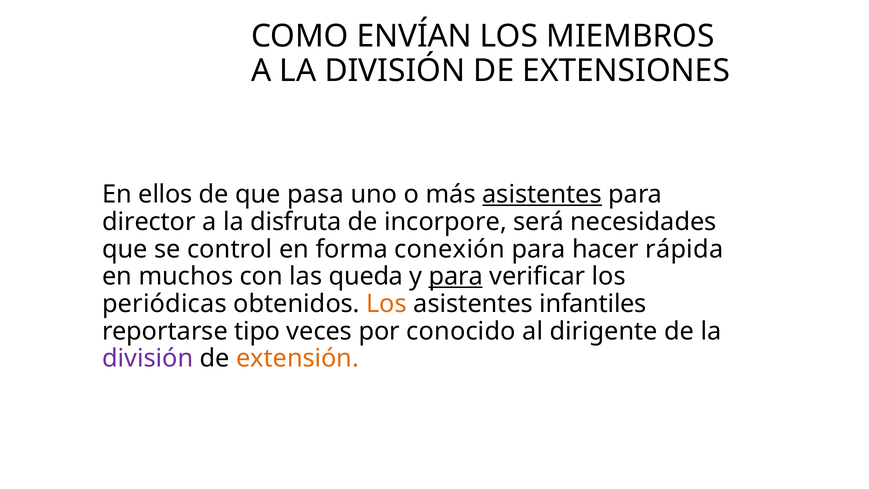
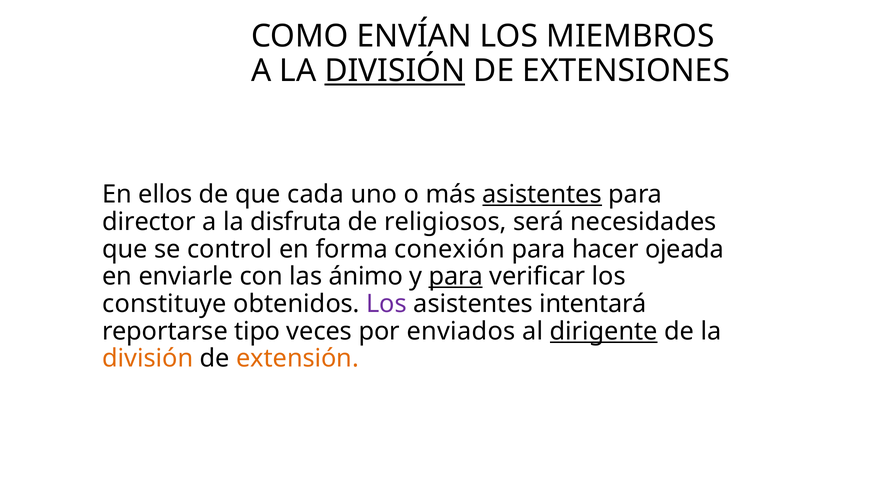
DIVISIÓN underline: none -> present (395, 71)
pasa: pasa -> cada (316, 194)
incorpore: incorpore -> religiosos (445, 222)
rápida: rápida -> ojeada (685, 249)
muchos: muchos -> enviarle (186, 276)
queda: queda -> ánimo (366, 276)
periódicas: periódicas -> constituye (164, 304)
Los colour: orange -> purple (387, 304)
infantiles: infantiles -> intentará (593, 304)
conocido: conocido -> enviados (461, 331)
dirigente underline: none -> present (604, 331)
división colour: purple -> orange (148, 358)
